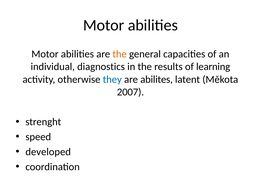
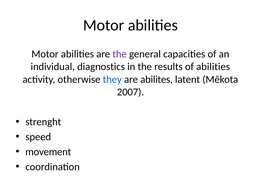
the colour: orange -> purple (120, 54)
of learning: learning -> abilities (213, 67)
developed: developed -> movement (48, 152)
